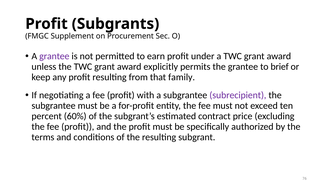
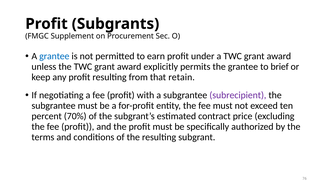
grantee colour: purple -> blue (54, 56)
family: family -> retain (182, 77)
60%: 60% -> 70% (75, 116)
